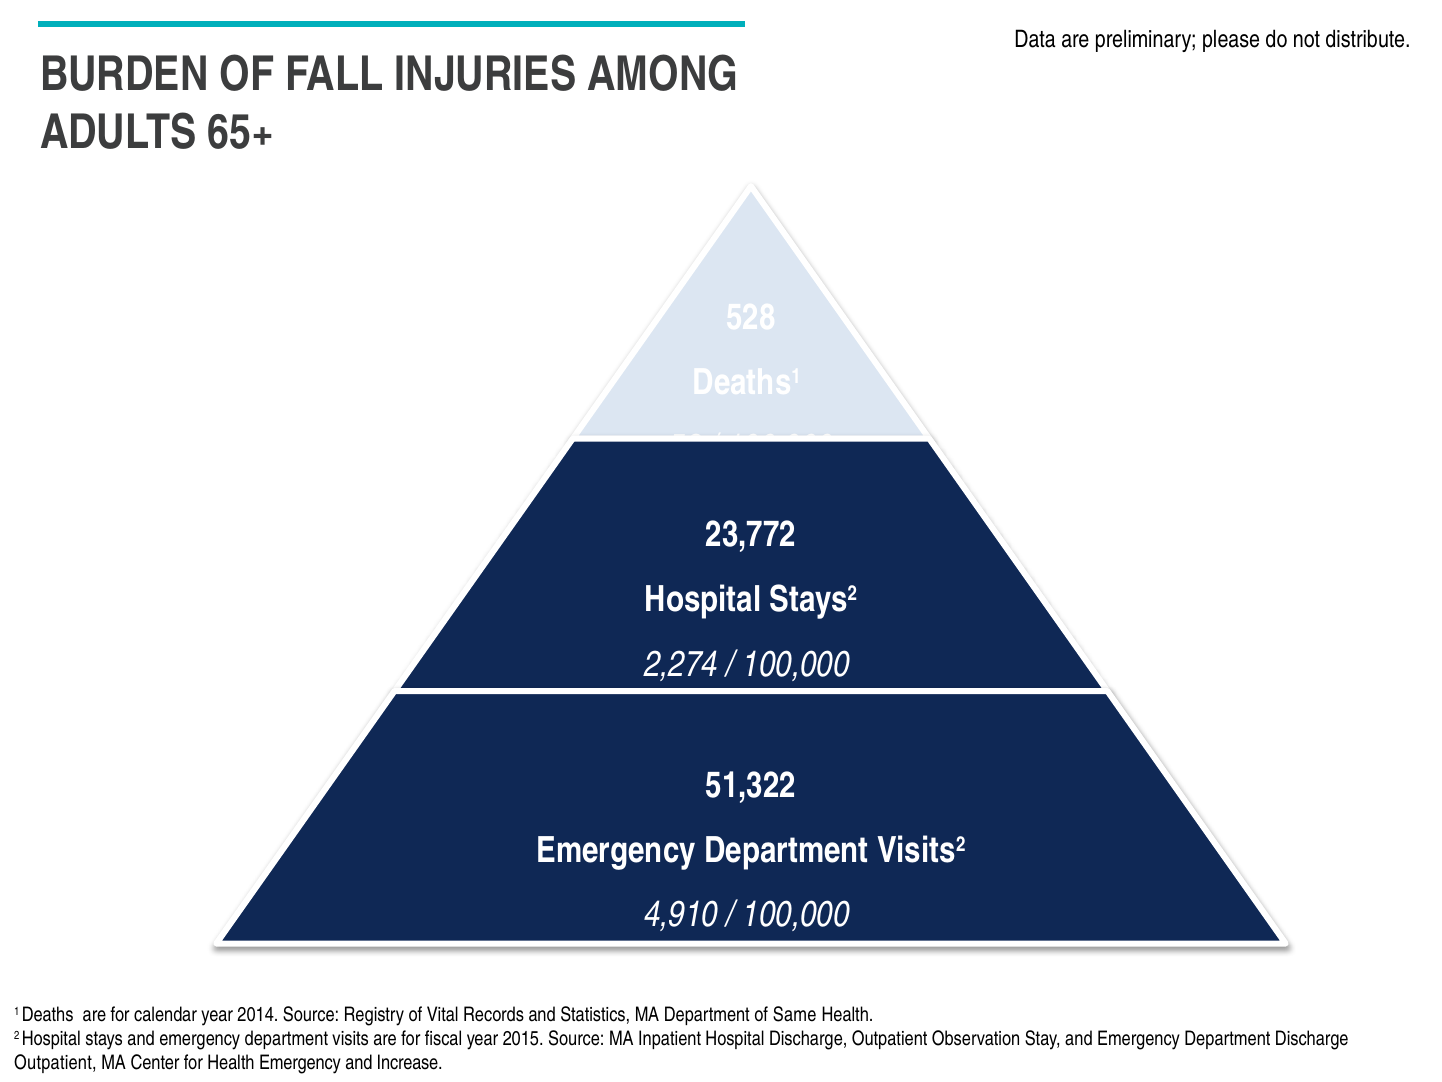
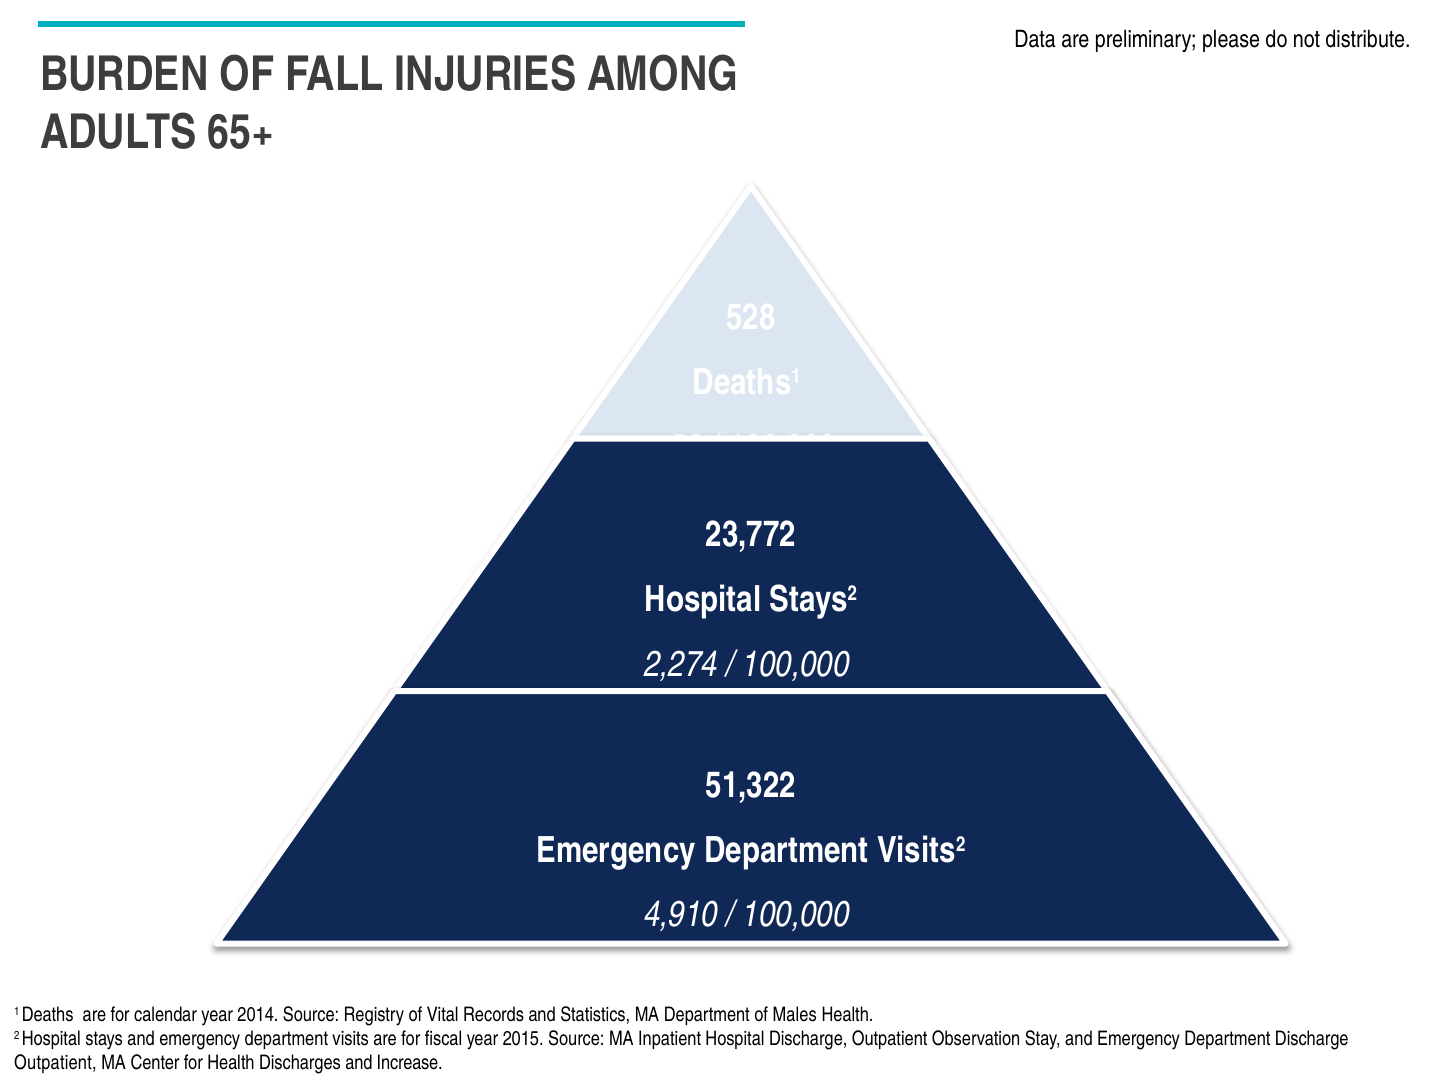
Same: Same -> Males (795, 1015)
Health Emergency: Emergency -> Discharges (300, 1063)
